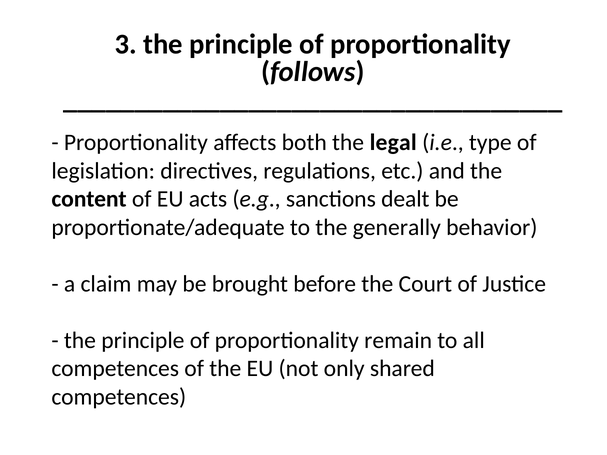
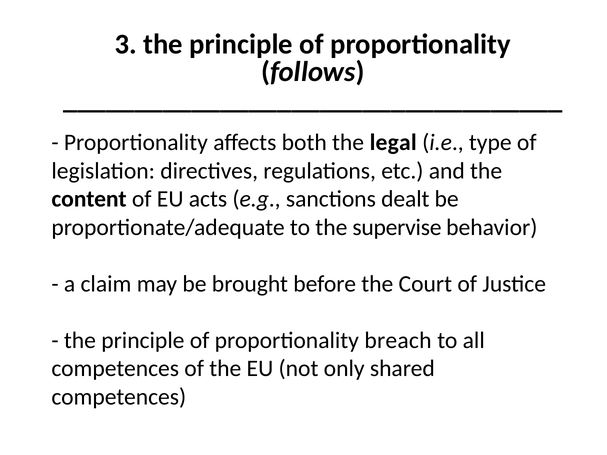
generally: generally -> supervise (397, 227)
remain: remain -> breach (398, 341)
